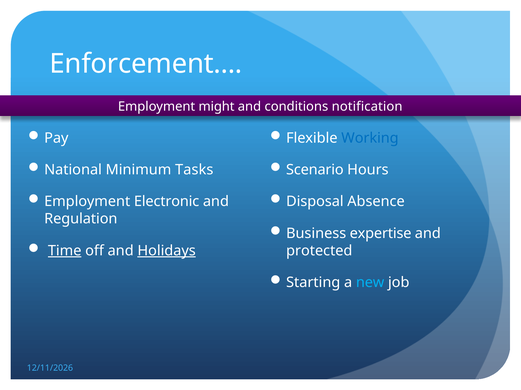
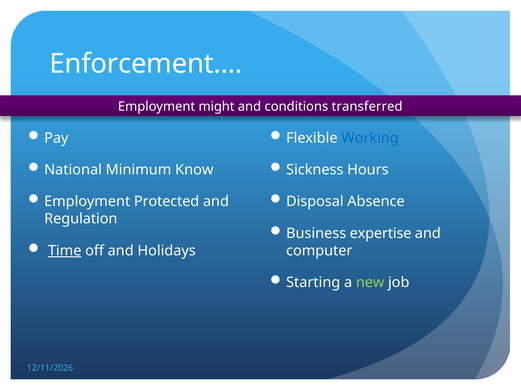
notification: notification -> transferred (367, 107)
Tasks: Tasks -> Know (194, 170)
Scenario: Scenario -> Sickness (315, 170)
Electronic: Electronic -> Protected (167, 202)
Holidays underline: present -> none (167, 251)
protected: protected -> computer (319, 251)
new colour: light blue -> light green (370, 283)
